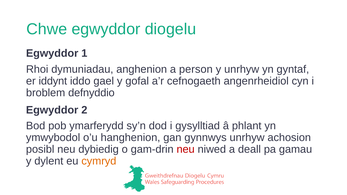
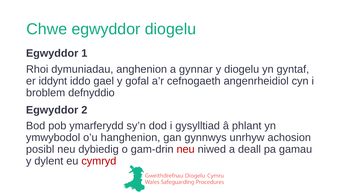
person: person -> gynnar (196, 69)
y unrhyw: unrhyw -> diogelu (242, 69)
cymryd colour: orange -> red (99, 161)
